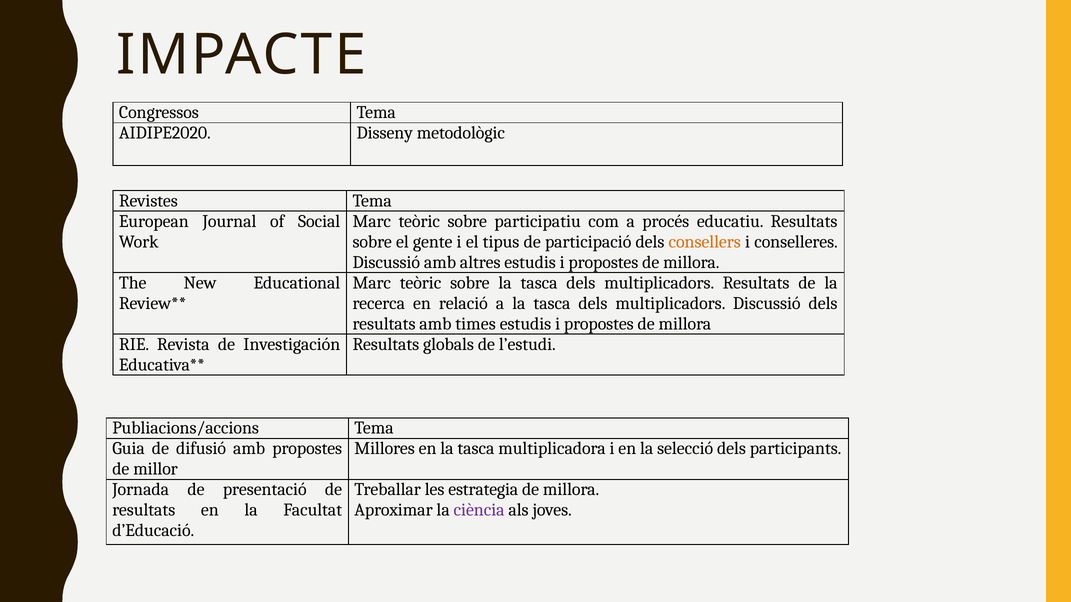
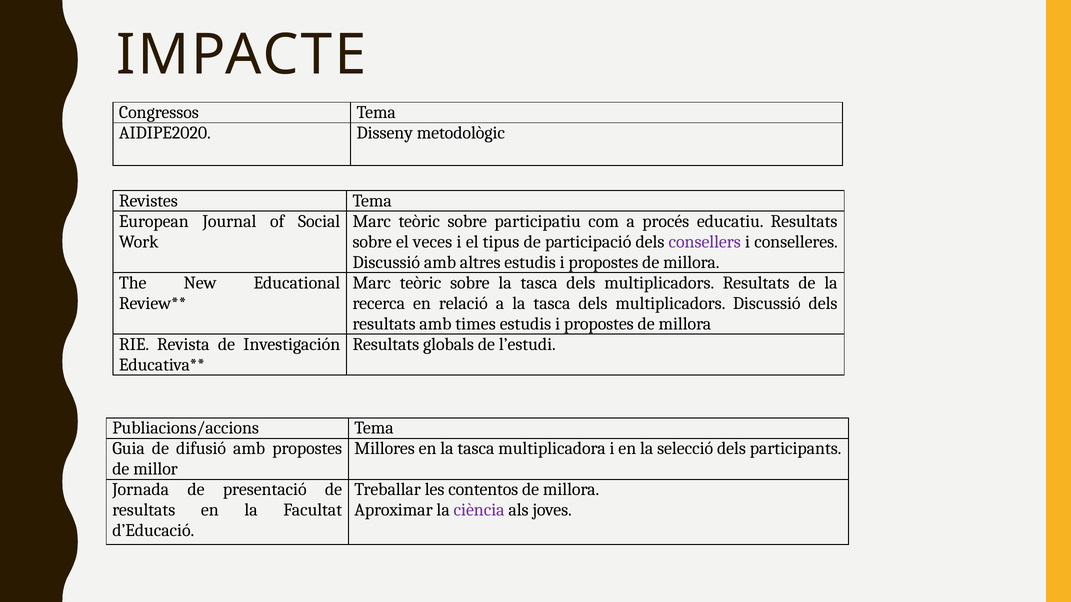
gente: gente -> veces (433, 242)
consellers colour: orange -> purple (705, 242)
estrategia: estrategia -> contentos (483, 490)
